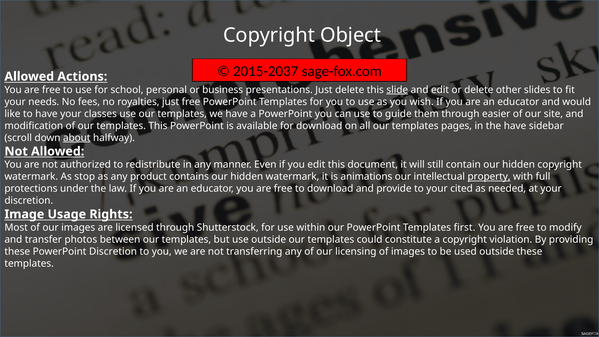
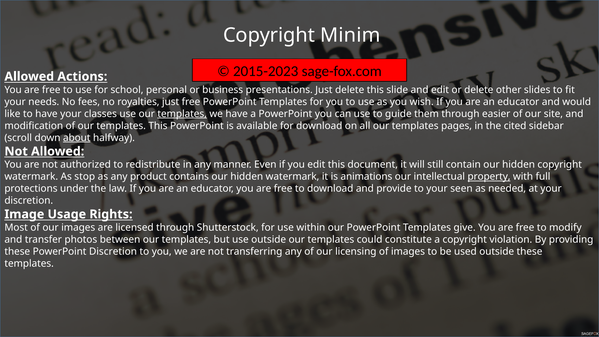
Object: Object -> Minim (350, 35)
2015-2037: 2015-2037 -> 2015-2023 (266, 71)
slide underline: present -> none (397, 90)
templates underline: none -> present (182, 114)
the have: have -> cited (515, 126)
cited: cited -> seen (461, 189)
first: first -> give (465, 228)
